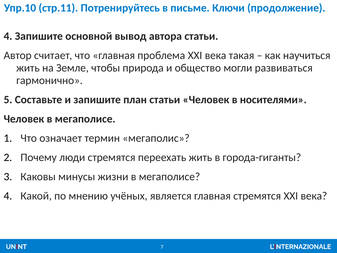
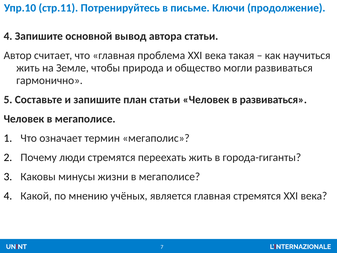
в носителями: носителями -> развиваться (273, 100)
